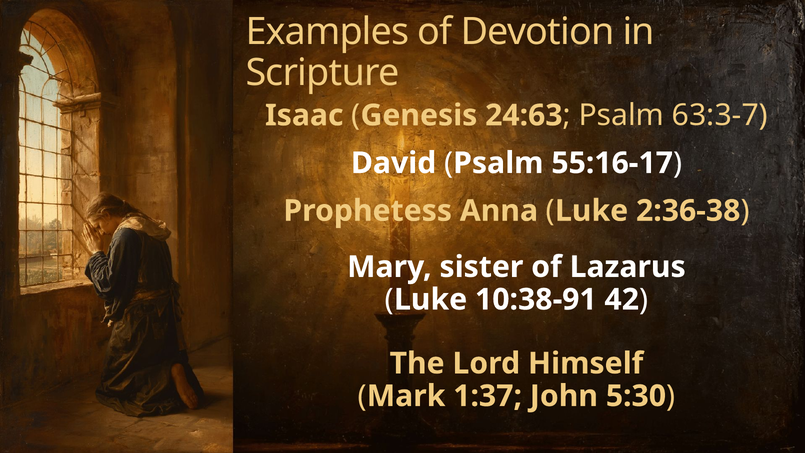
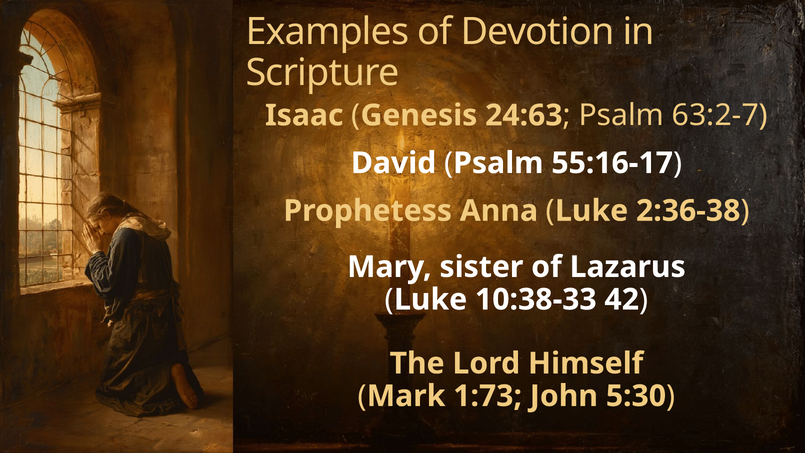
63:3-7: 63:3-7 -> 63:2-7 (720, 115)
10:38-91: 10:38-91 -> 10:38-33 (536, 299)
1:37: 1:37 -> 1:73 (488, 396)
